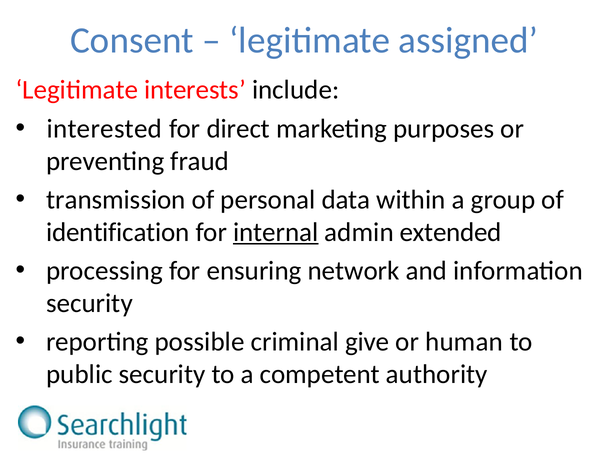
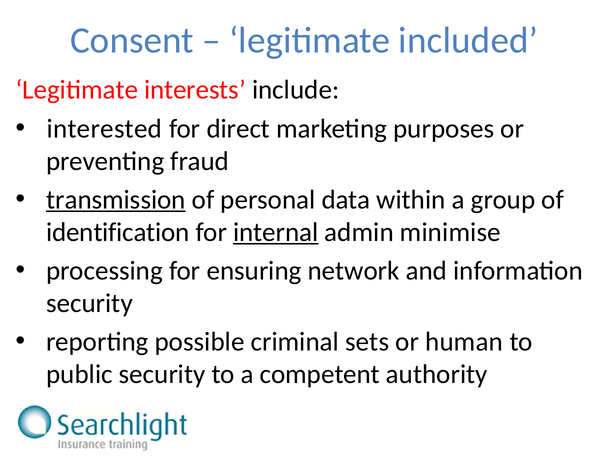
assigned: assigned -> included (468, 41)
transmission underline: none -> present (116, 200)
extended: extended -> minimise (450, 232)
give: give -> sets (367, 342)
